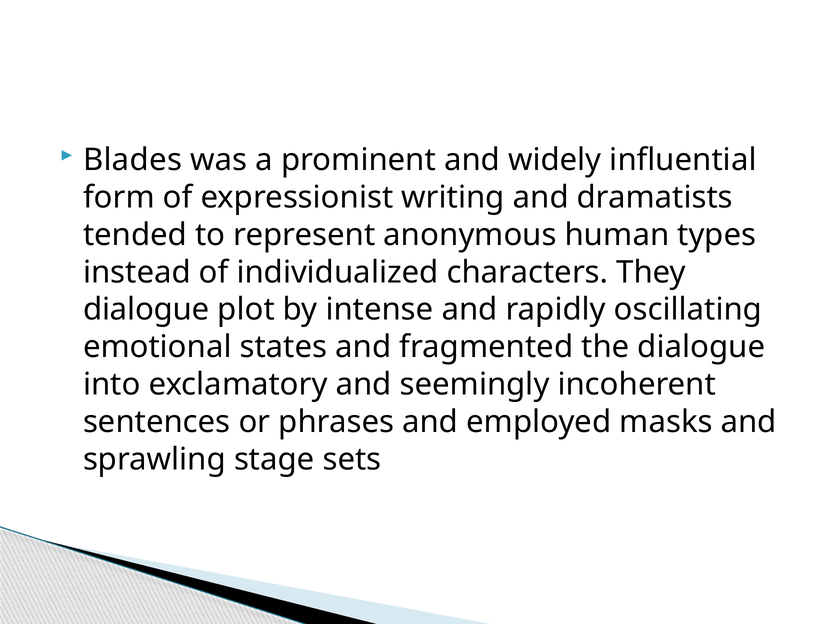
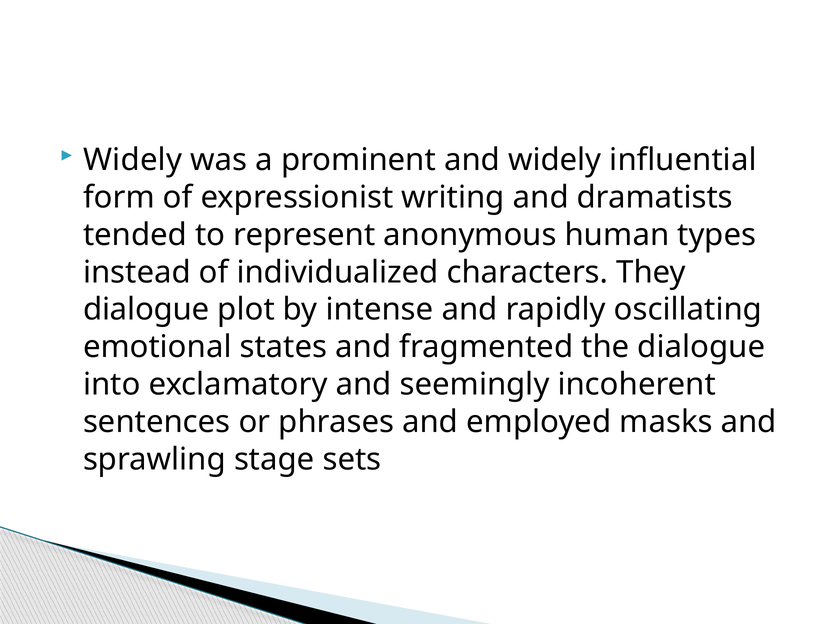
Blades: Blades -> Widely (133, 160)
